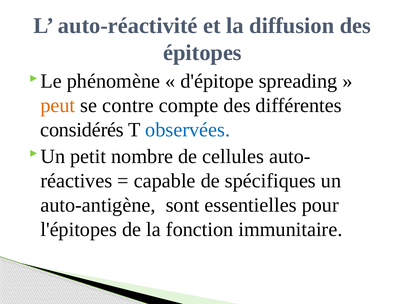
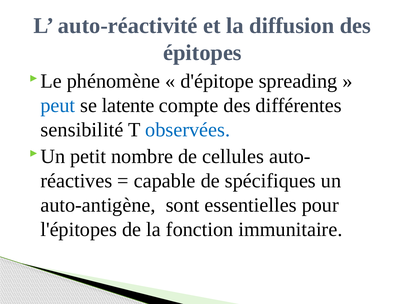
peut colour: orange -> blue (58, 105)
contre: contre -> latente (128, 105)
considérés: considérés -> sensibilité (82, 130)
